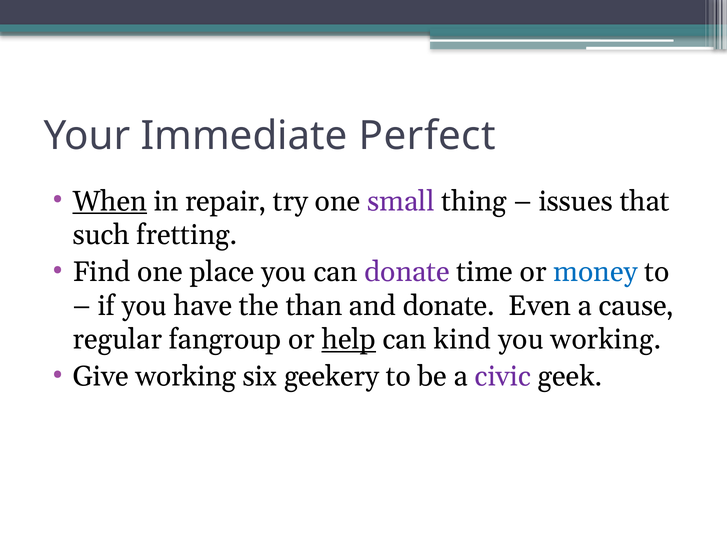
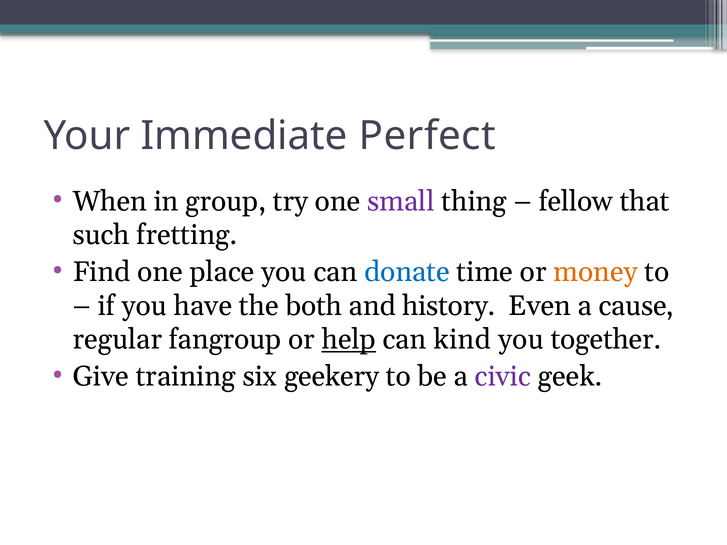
When underline: present -> none (110, 201)
repair: repair -> group (226, 201)
issues: issues -> fellow (576, 201)
donate colour: purple -> blue (407, 272)
money colour: blue -> orange (596, 272)
than: than -> both (314, 306)
and donate: donate -> history (449, 306)
you working: working -> together (606, 340)
Give working: working -> training (186, 377)
